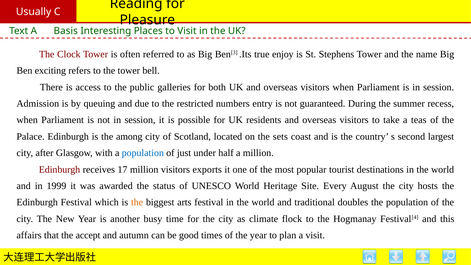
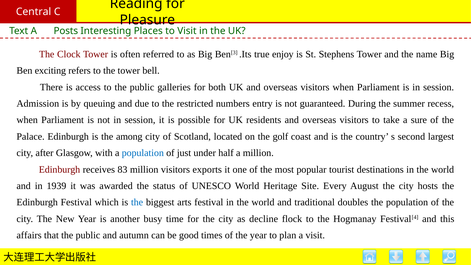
Usually: Usually -> Central (34, 12)
Basis: Basis -> Posts (66, 31)
teas: teas -> sure (419, 120)
sets: sets -> golf (280, 137)
17: 17 -> 83 (122, 170)
1999: 1999 -> 1939 (56, 186)
the colour: orange -> blue (137, 203)
climate: climate -> decline (264, 219)
that the accept: accept -> public (88, 235)
